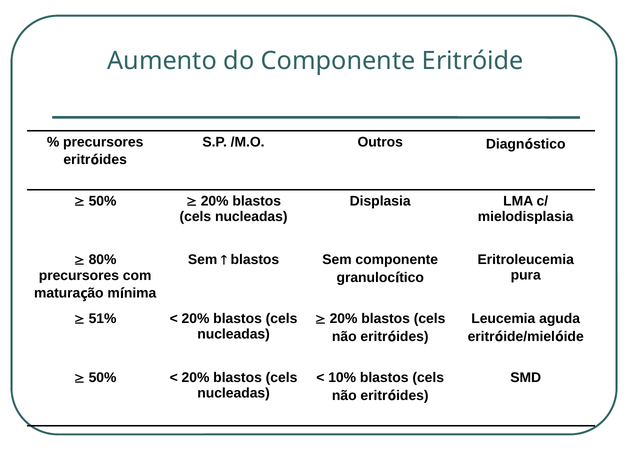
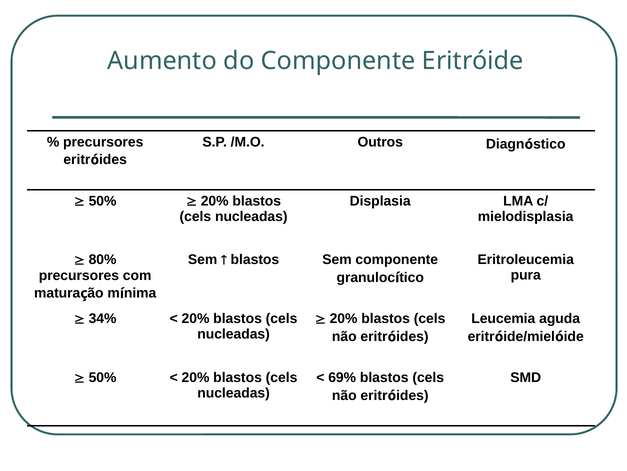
51%: 51% -> 34% (103, 318)
10%: 10% -> 69% (342, 377)
